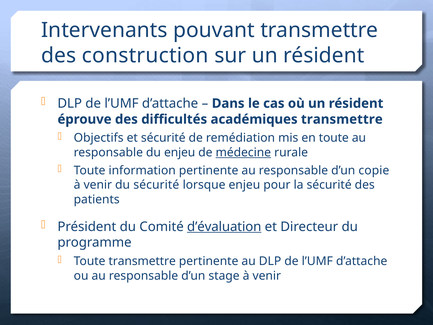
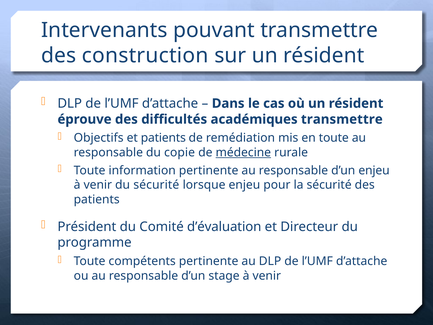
et sécurité: sécurité -> patients (163, 138)
du enjeu: enjeu -> copie (180, 152)
d’un copie: copie -> enjeu (374, 170)
d’évaluation underline: present -> none (224, 227)
Toute transmettre: transmettre -> compétents (142, 261)
